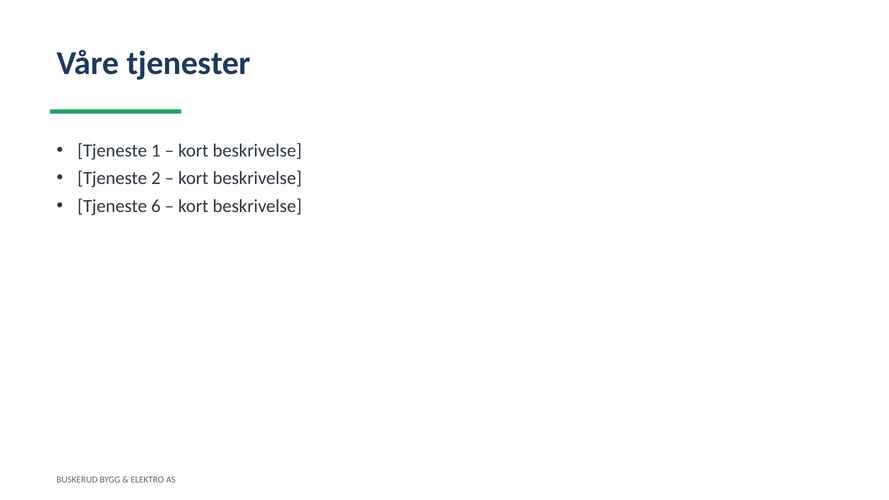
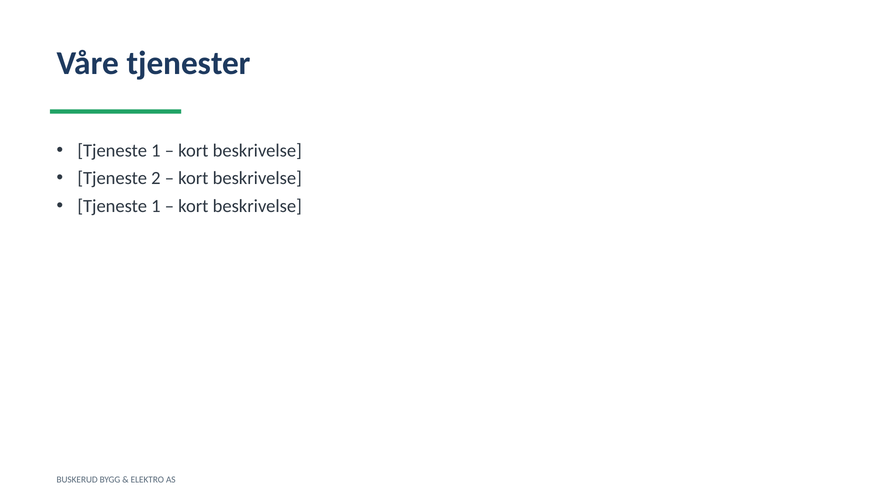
6: 6 -> 1 (156, 206)
